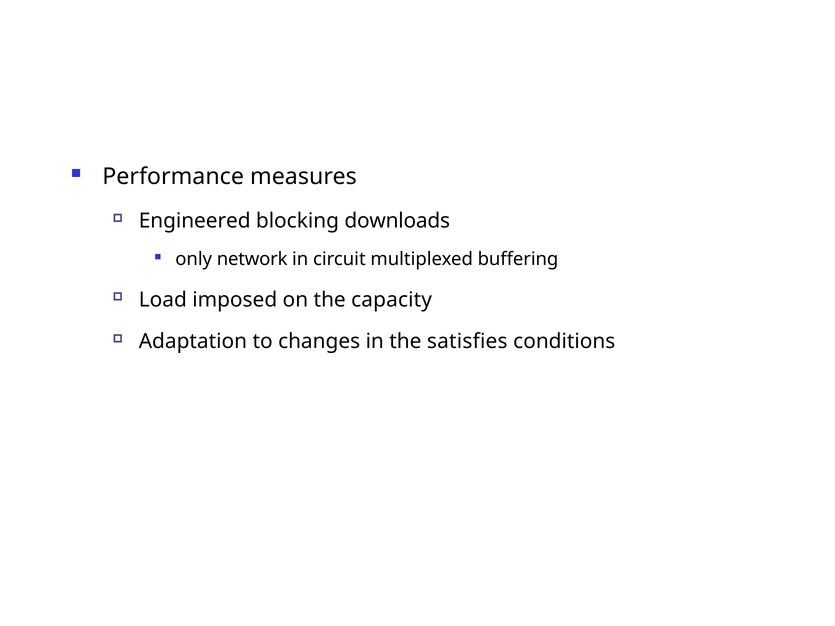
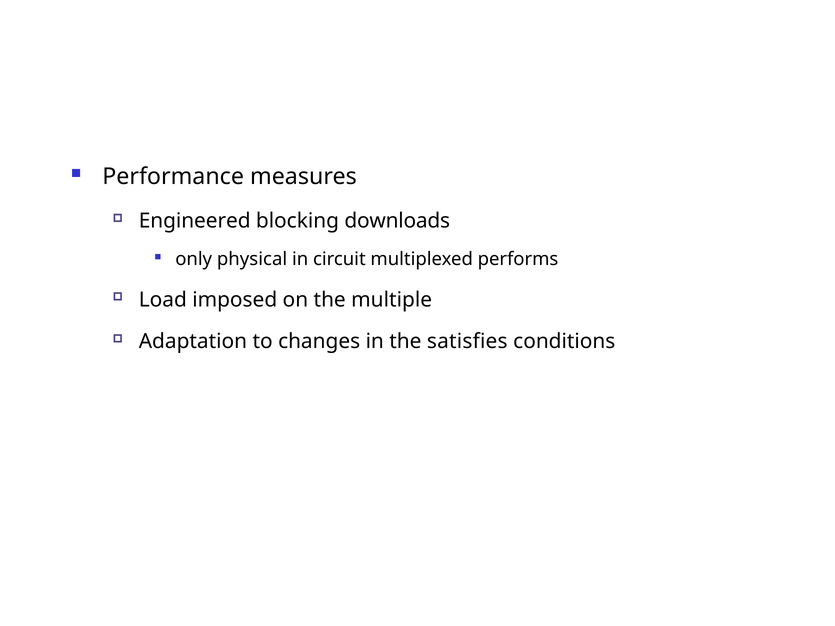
network: network -> physical (252, 259)
buffering: buffering -> performs (518, 259)
capacity: capacity -> multiple (392, 300)
